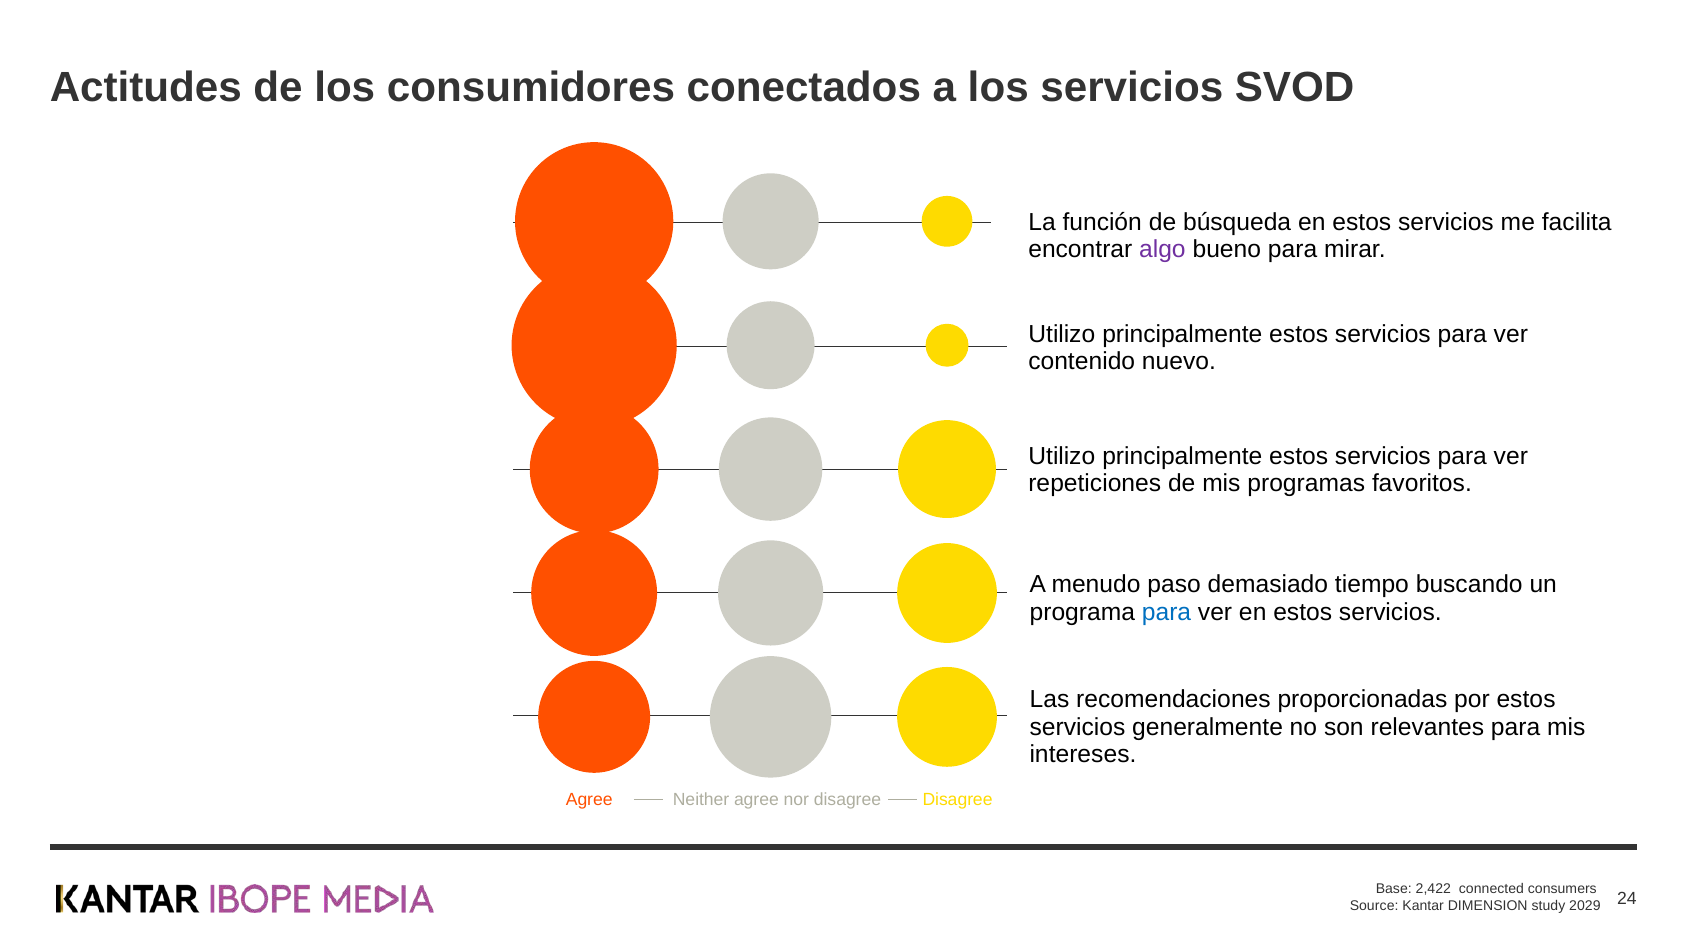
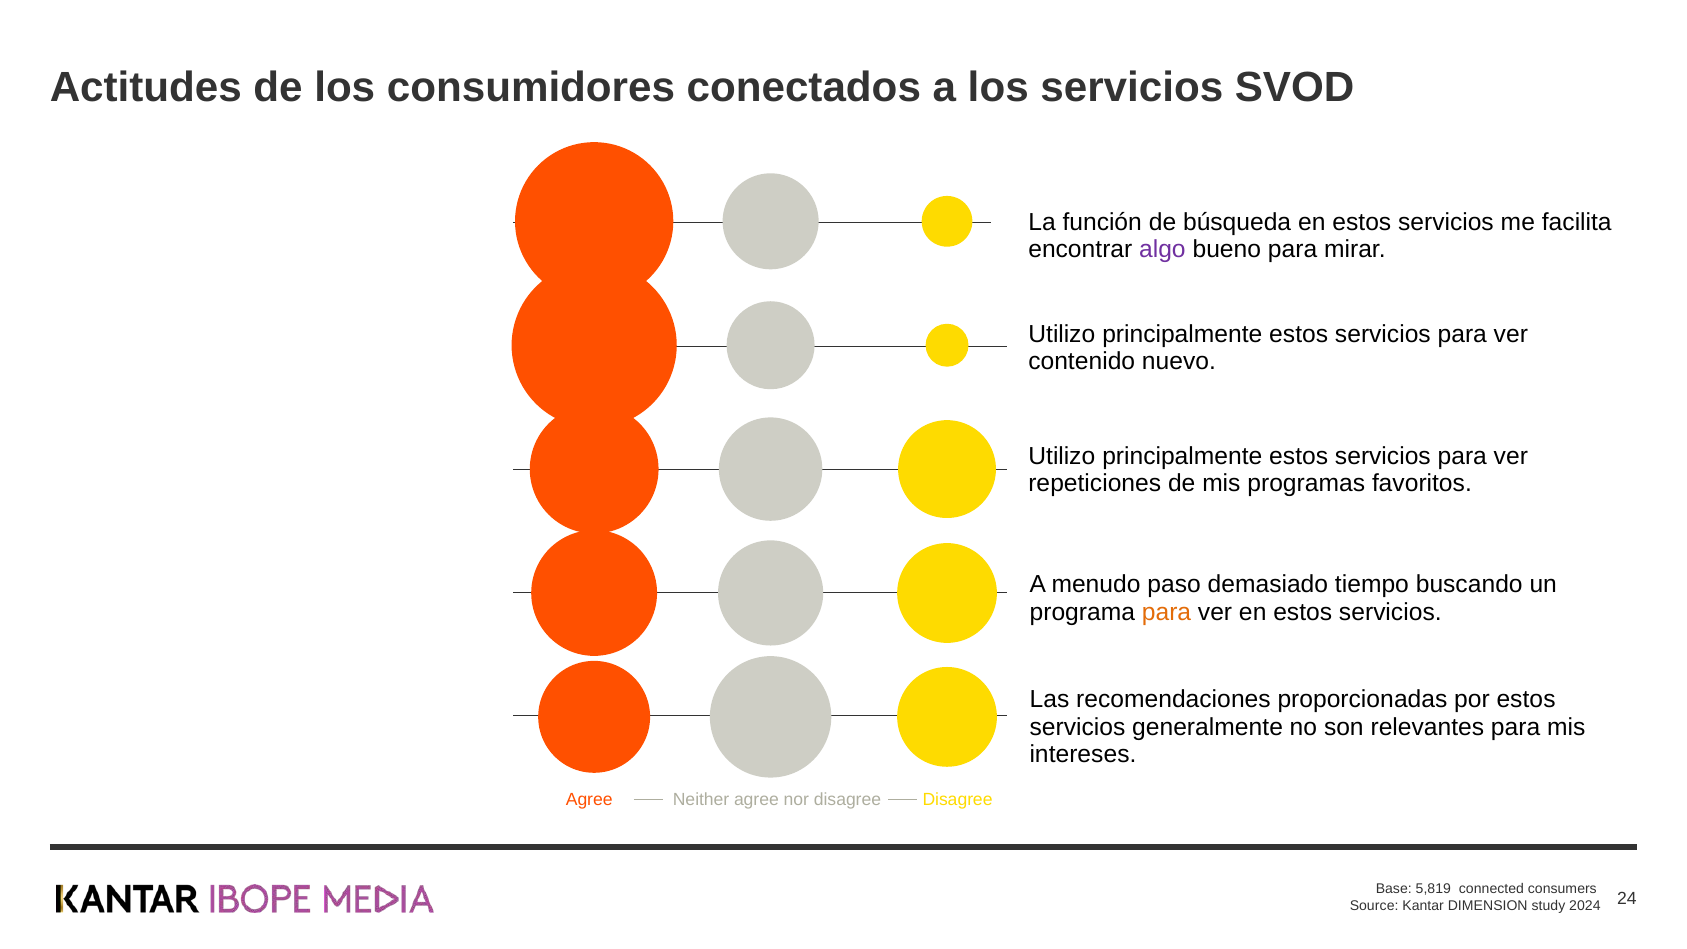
para colour: blue -> orange (1167, 612)
2,422: 2,422 -> 5,819 (1433, 889)
2029: 2029 -> 2024 (1585, 906)
